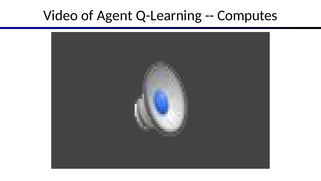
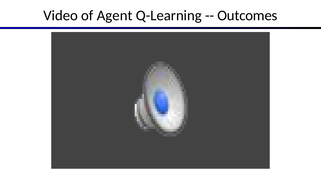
Computes: Computes -> Outcomes (247, 15)
